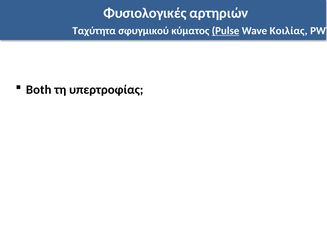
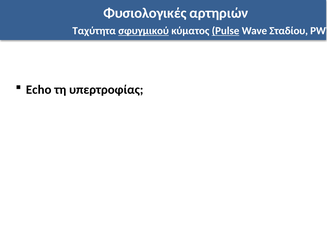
σφυγμικού underline: none -> present (144, 31)
Κοιλίας: Κοιλίας -> Σταδίου (289, 31)
Both: Both -> Echo (39, 90)
